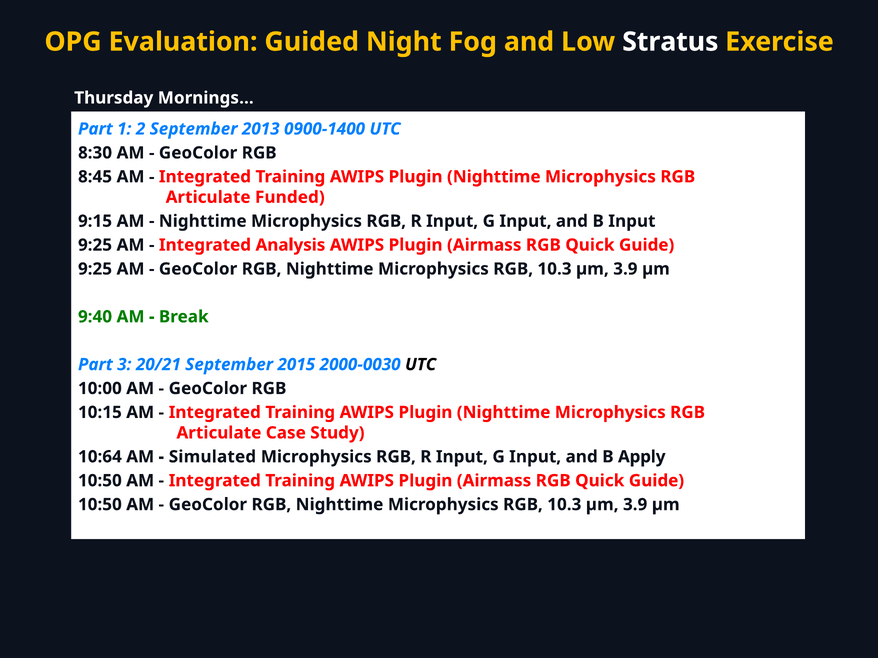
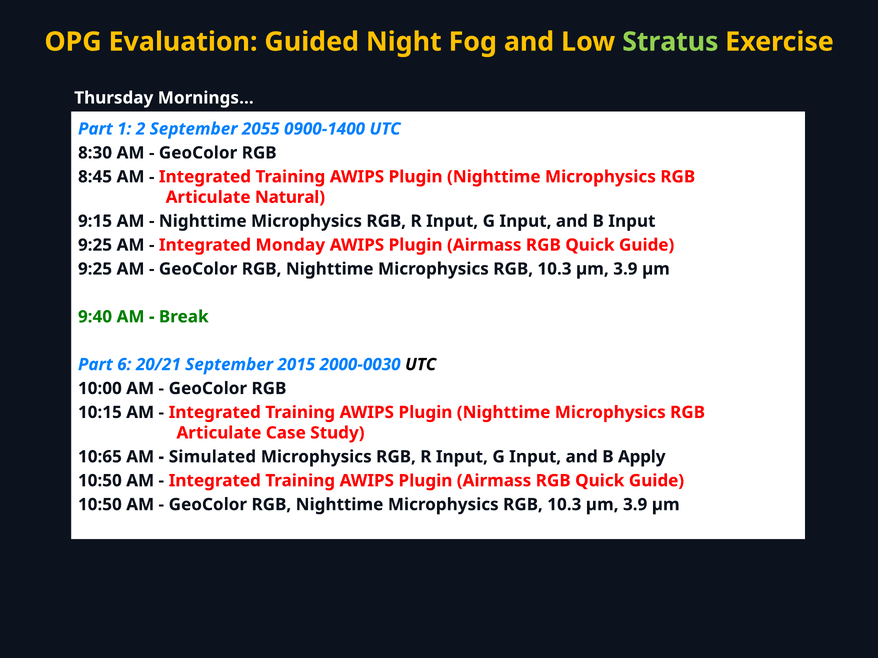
Stratus colour: white -> light green (670, 42)
2013: 2013 -> 2055 (261, 129)
Funded: Funded -> Natural (290, 197)
Analysis: Analysis -> Monday (290, 245)
3: 3 -> 6 (124, 365)
10:64: 10:64 -> 10:65 (100, 457)
